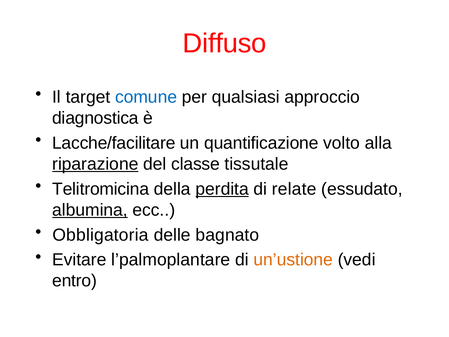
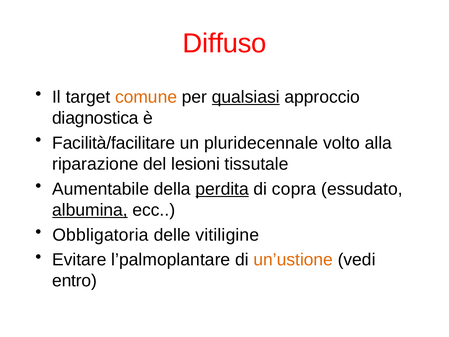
comune colour: blue -> orange (146, 97)
qualsiasi underline: none -> present (246, 97)
Lacche/facilitare: Lacche/facilitare -> Facilità/facilitare (114, 143)
quantificazione: quantificazione -> pluridecennale (261, 143)
riparazione underline: present -> none (95, 164)
classe: classe -> lesioni (196, 164)
Telitromicina: Telitromicina -> Aumentabile (101, 189)
relate: relate -> copra (294, 189)
bagnato: bagnato -> vitiligine (227, 235)
